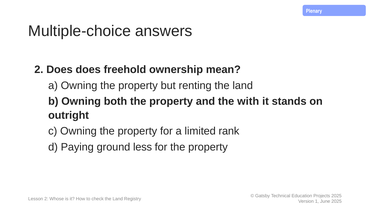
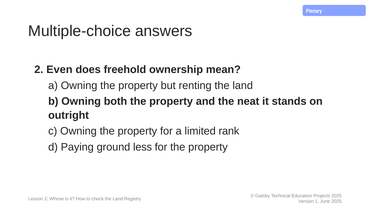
2 Does: Does -> Even (59, 70)
with: with -> neat (248, 101)
